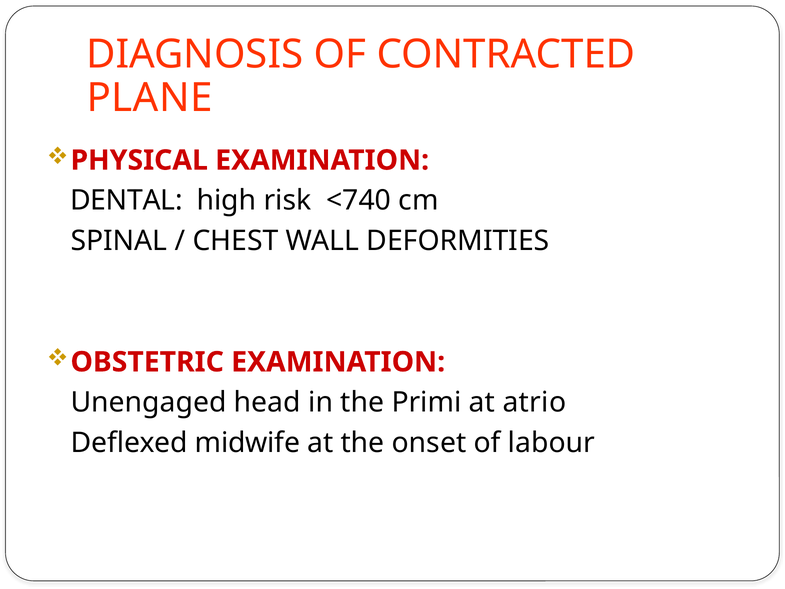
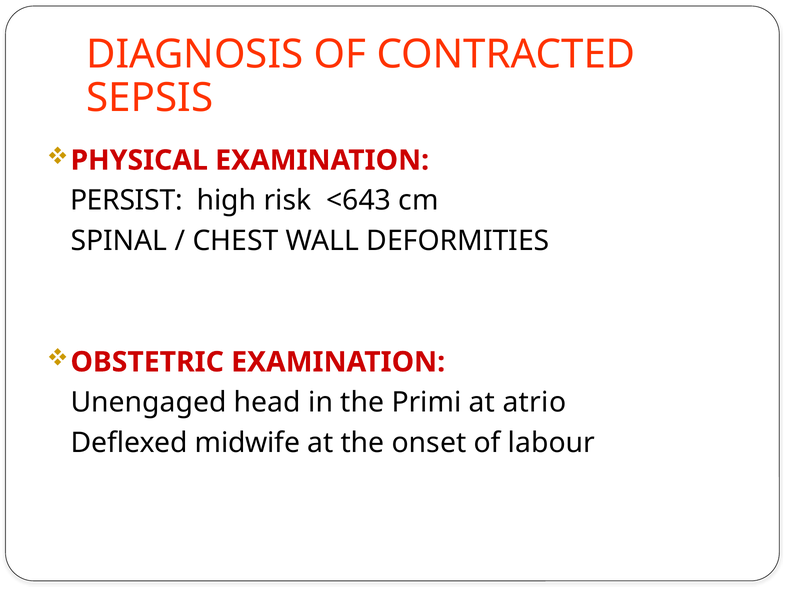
PLANE: PLANE -> SEPSIS (150, 98)
DENTAL: DENTAL -> PERSIST (126, 201)
<740: <740 -> <643 (359, 201)
